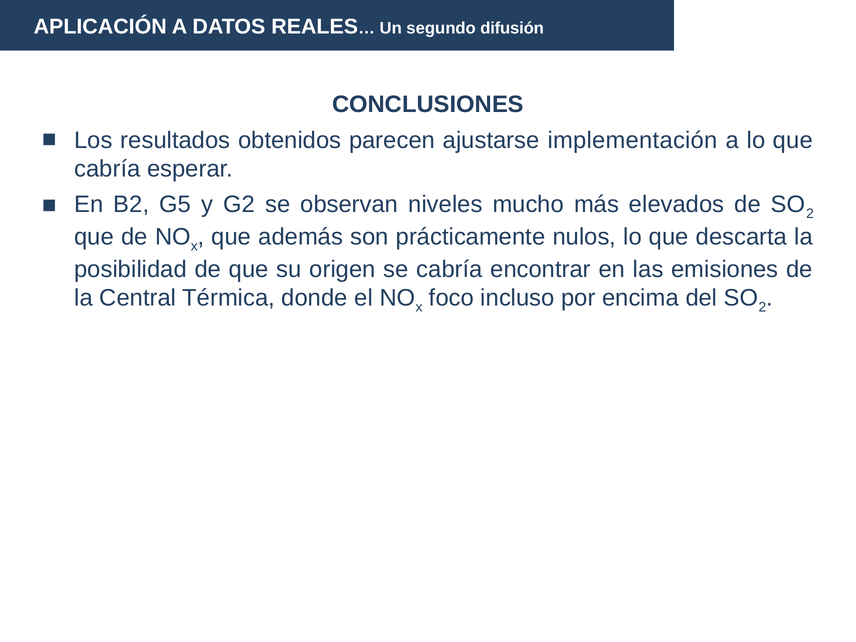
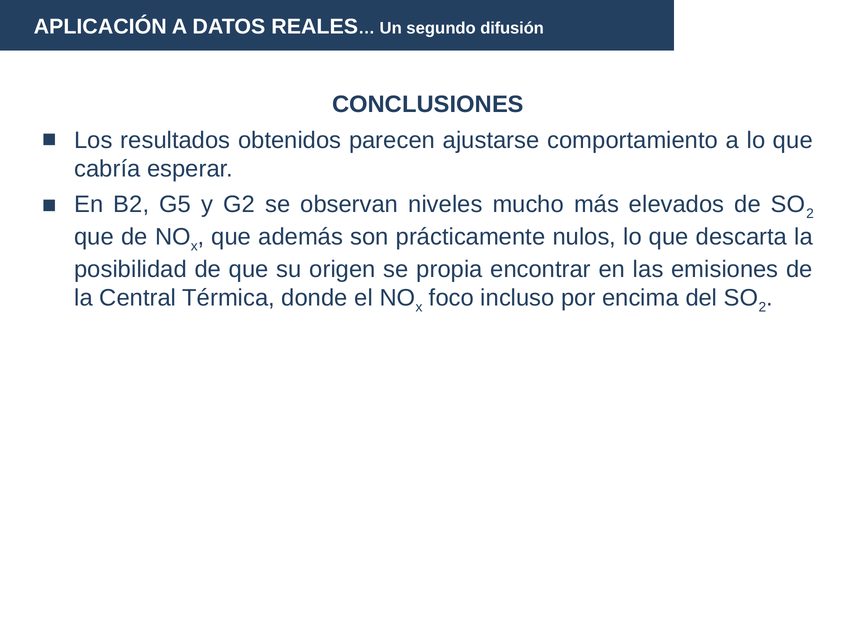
implementación: implementación -> comportamiento (633, 140)
se cabría: cabría -> propia (449, 269)
